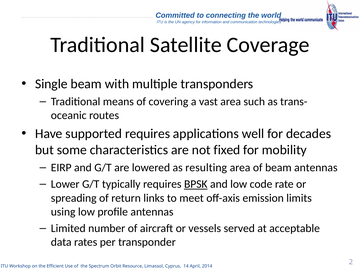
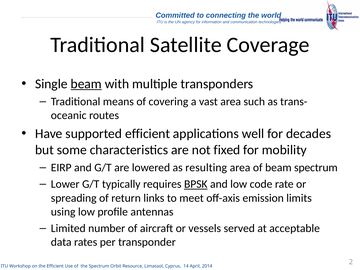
beam underline: none -> present (86, 84)
supported requires: requires -> efficient (148, 134)
beam antennas: antennas -> spectrum (316, 168)
